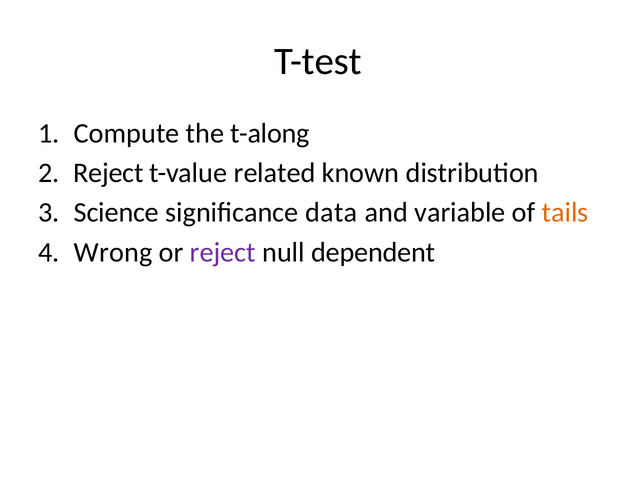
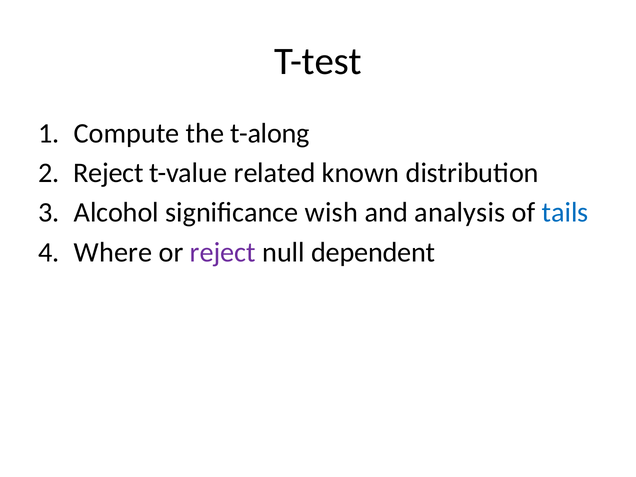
Science: Science -> Alcohol (116, 213)
data: data -> wish (331, 213)
variable: variable -> analysis (460, 213)
tails colour: orange -> blue (565, 213)
Wrong: Wrong -> Where (113, 252)
